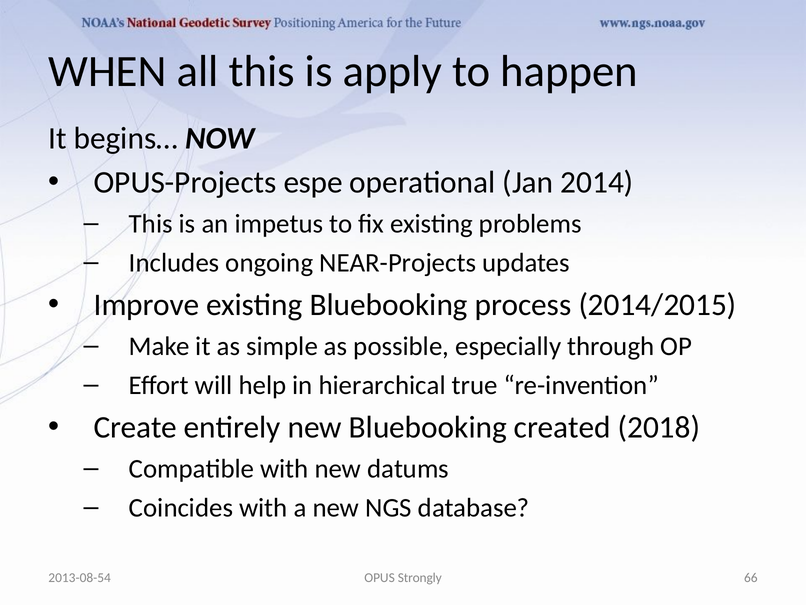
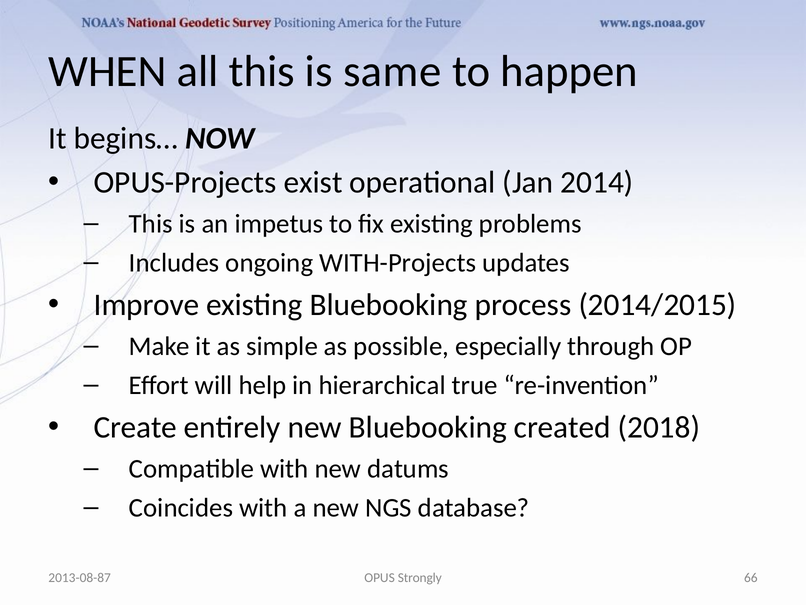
apply: apply -> same (392, 72)
espe: espe -> exist (313, 182)
NEAR-Projects: NEAR-Projects -> WITH-Projects (398, 263)
2013-08-54: 2013-08-54 -> 2013-08-87 (80, 577)
